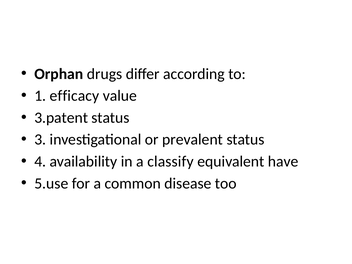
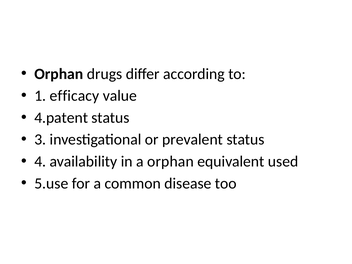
3.patent: 3.patent -> 4.patent (61, 118)
a classify: classify -> orphan (170, 161)
have: have -> used (283, 161)
